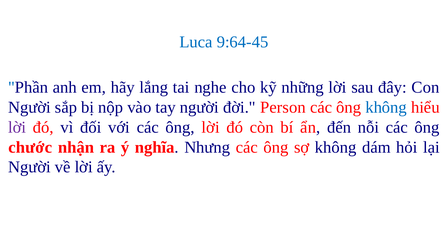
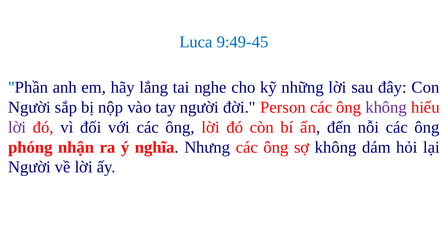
9:64-45: 9:64-45 -> 9:49-45 (243, 42)
không colour: blue -> purple (386, 108)
chước: chước -> phóng (30, 147)
